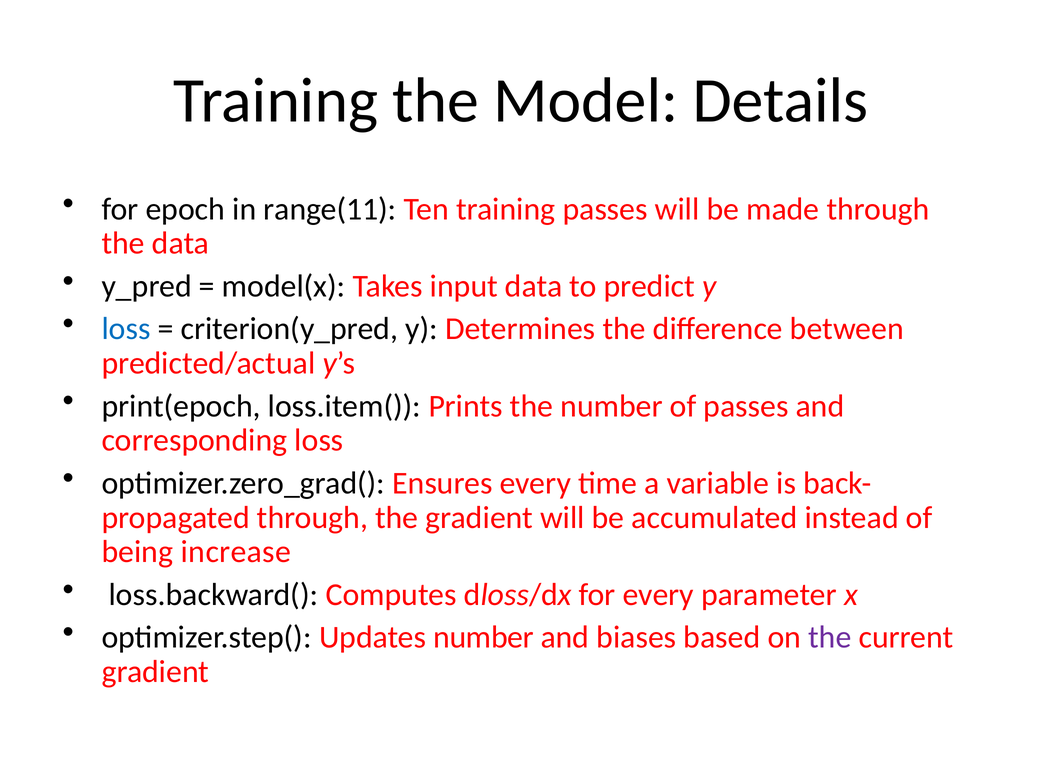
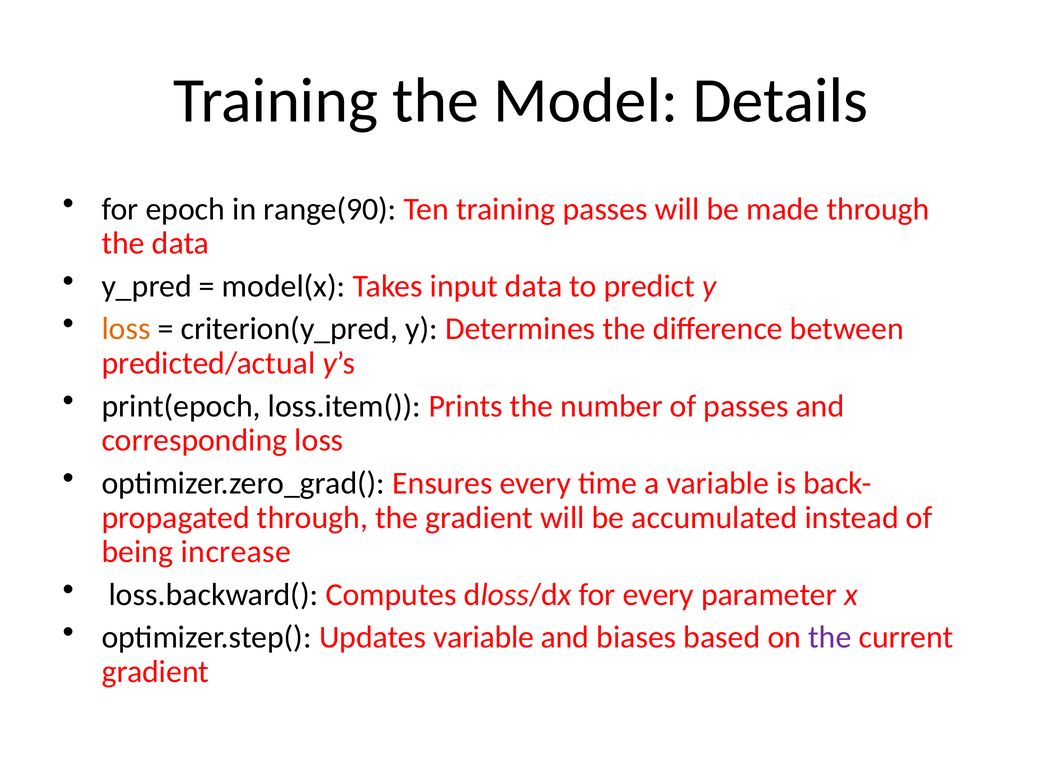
range(11: range(11 -> range(90 (330, 209)
loss colour: blue -> orange (126, 329)
Updates number: number -> variable (484, 638)
